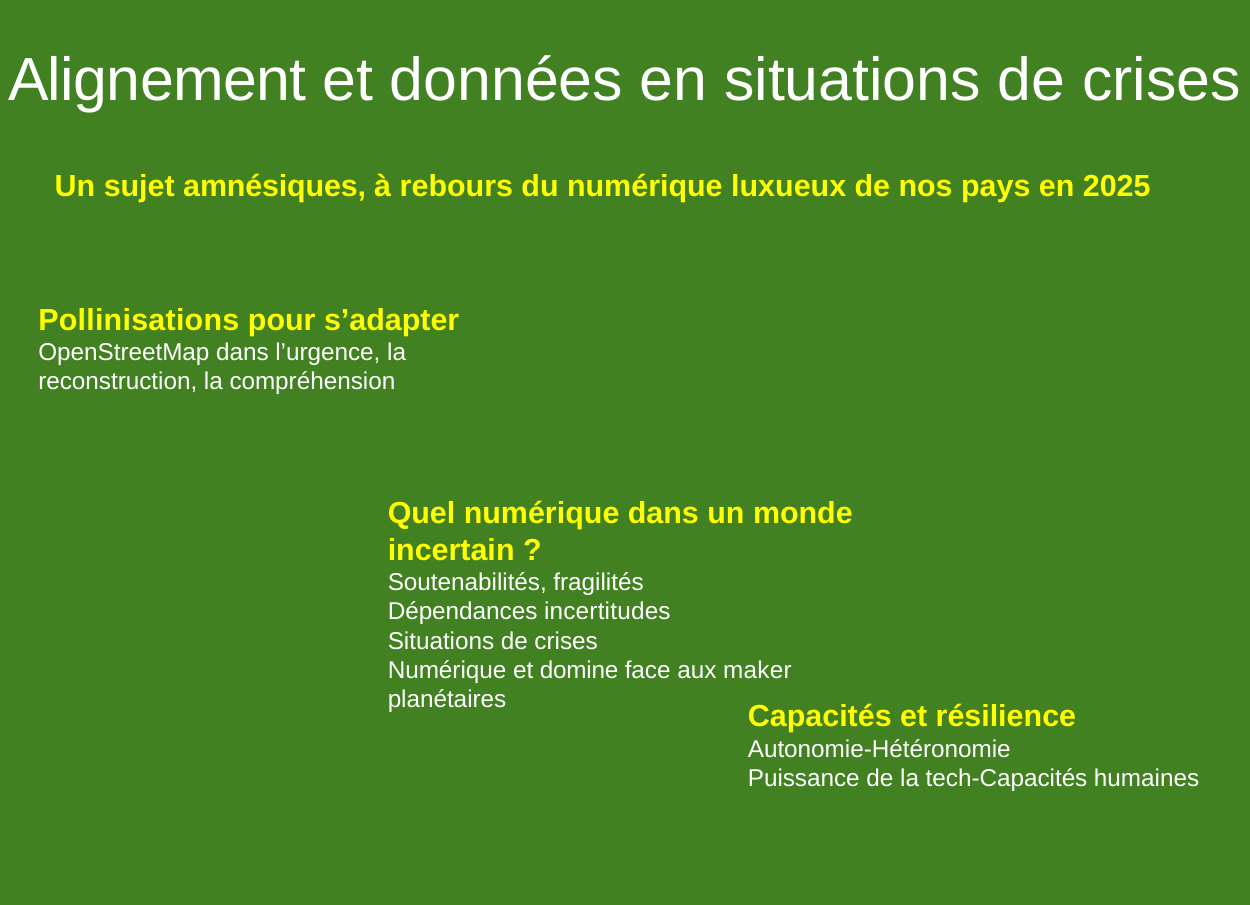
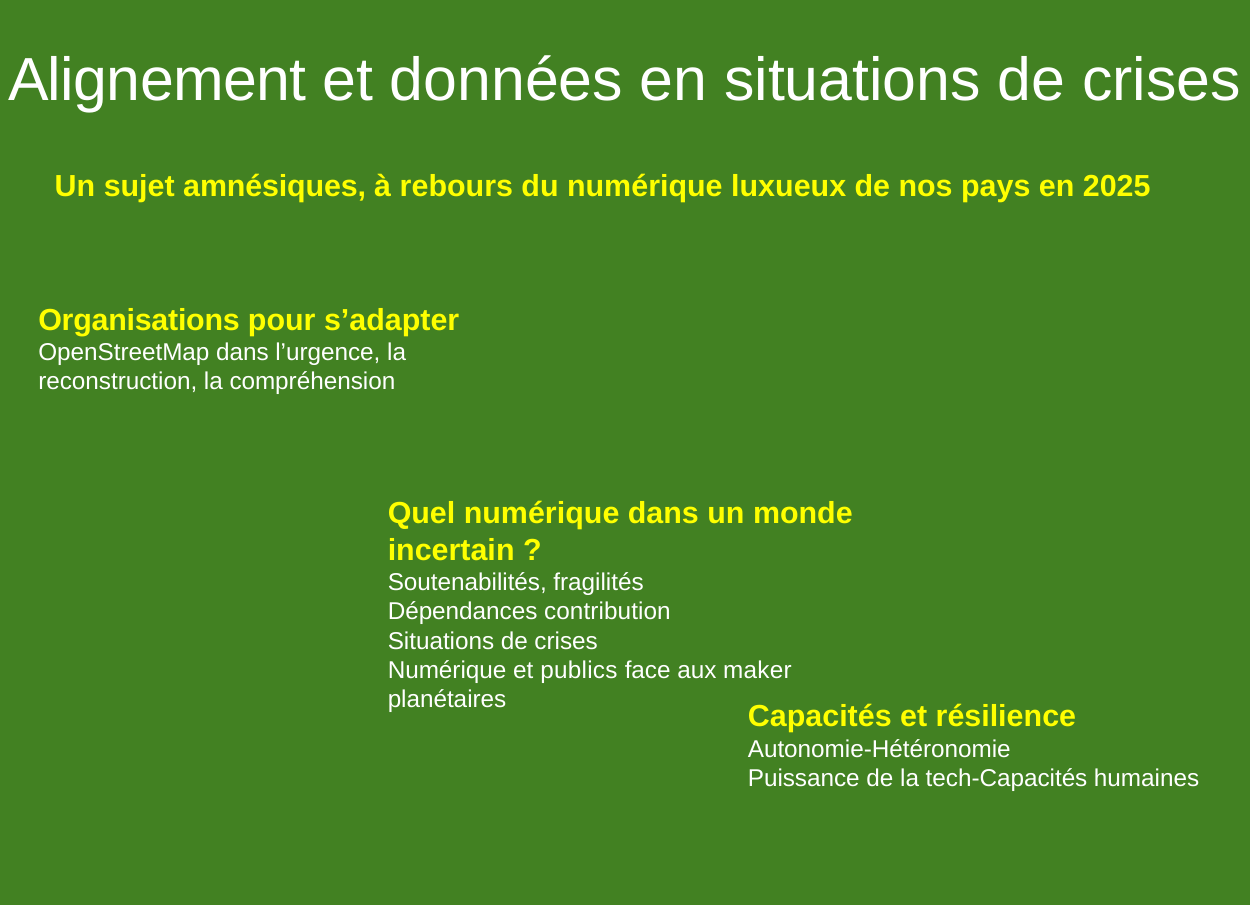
Pollinisations: Pollinisations -> Organisations (139, 320)
incertitudes: incertitudes -> contribution (607, 612)
domine: domine -> publics (579, 670)
